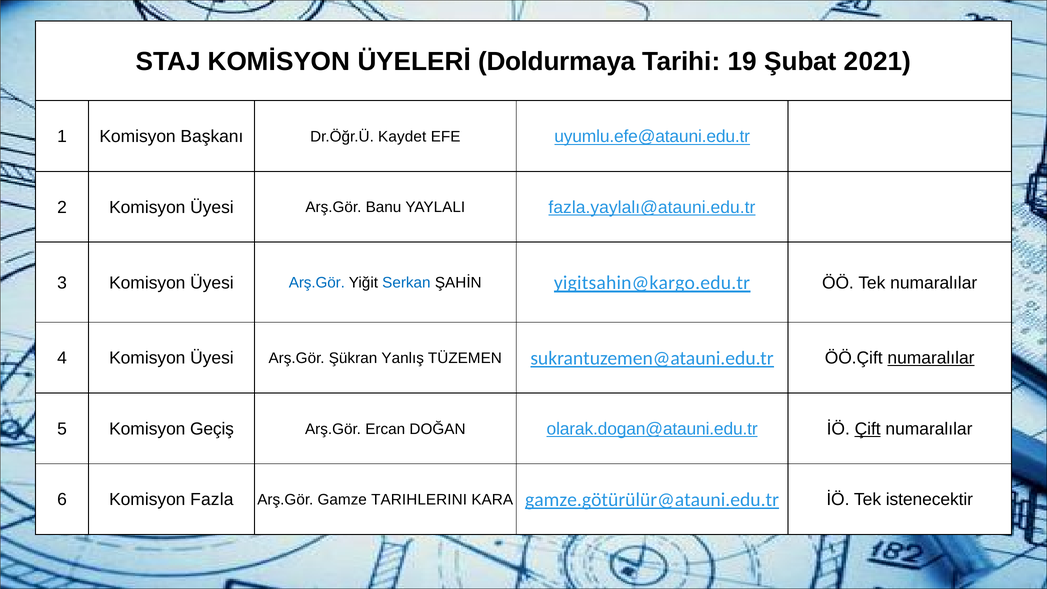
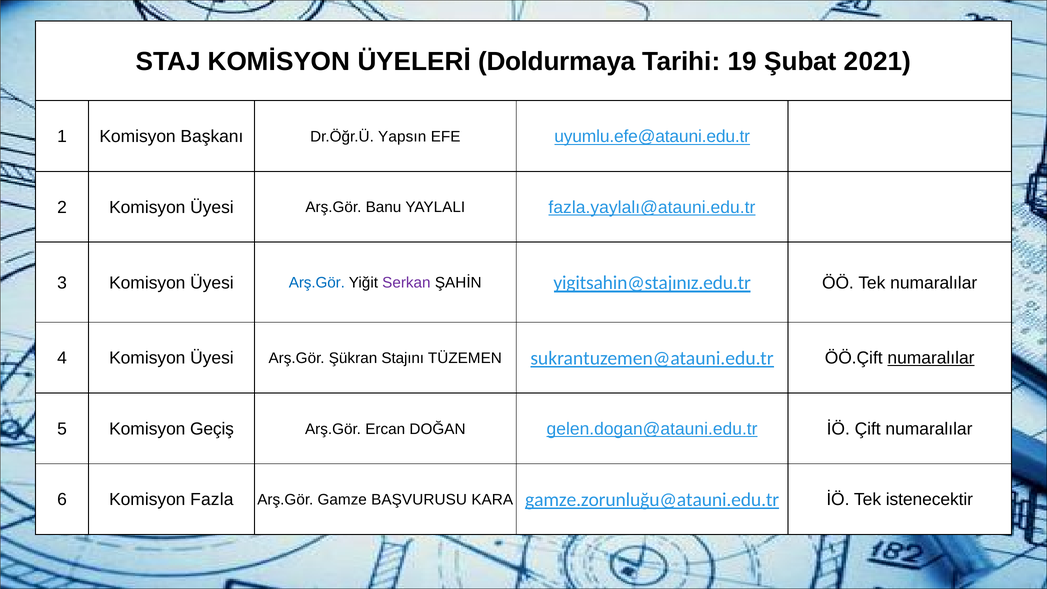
Kaydet: Kaydet -> Yapsın (402, 137)
Serkan colour: blue -> purple (406, 283)
yigitsahin@kargo.edu.tr: yigitsahin@kargo.edu.tr -> yigitsahin@stajınız.edu.tr (652, 283)
Yanlış: Yanlış -> Stajını (403, 358)
olarak.dogan@atauni.edu.tr: olarak.dogan@atauni.edu.tr -> gelen.dogan@atauni.edu.tr (652, 429)
Çift underline: present -> none (868, 429)
TARIHLERINI: TARIHLERINI -> BAŞVURUSU (419, 500)
gamze.götürülür@atauni.edu.tr: gamze.götürülür@atauni.edu.tr -> gamze.zorunluğu@atauni.edu.tr (652, 500)
